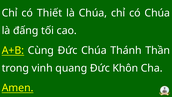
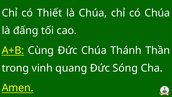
Khôn: Khôn -> Sóng (125, 68)
